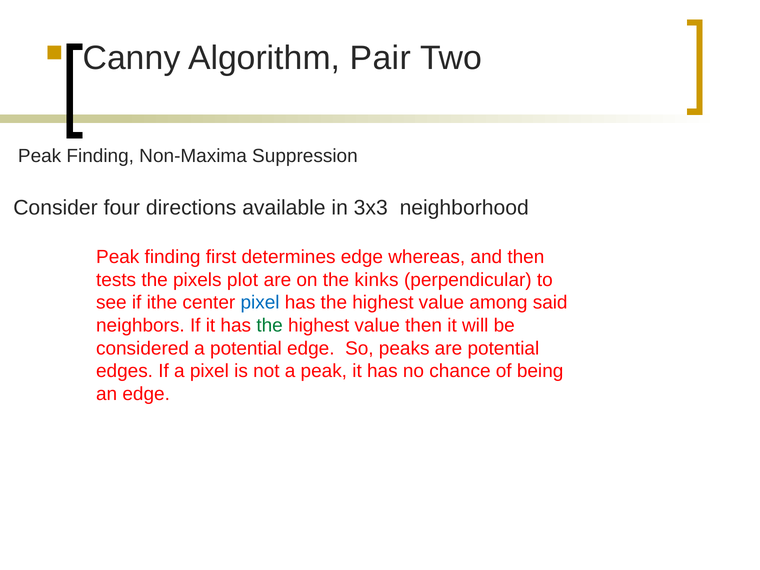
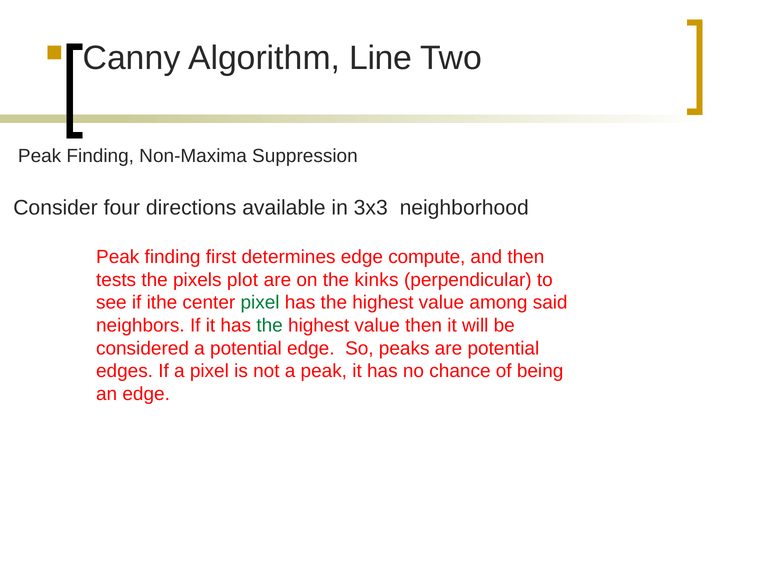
Pair: Pair -> Line (381, 58)
whereas: whereas -> compute (427, 257)
pixel colour: blue -> green (260, 303)
